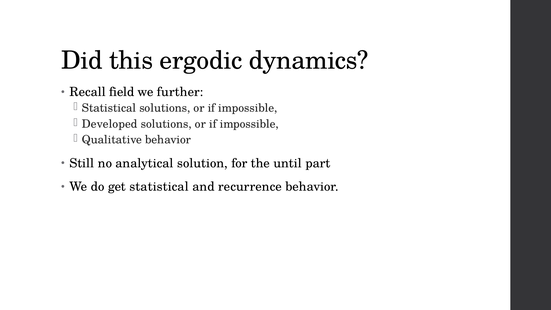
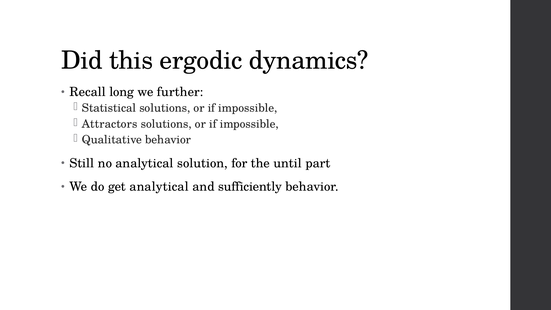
field: field -> long (122, 92)
Developed: Developed -> Attractors (110, 124)
get statistical: statistical -> analytical (159, 187)
recurrence: recurrence -> sufficiently (250, 187)
